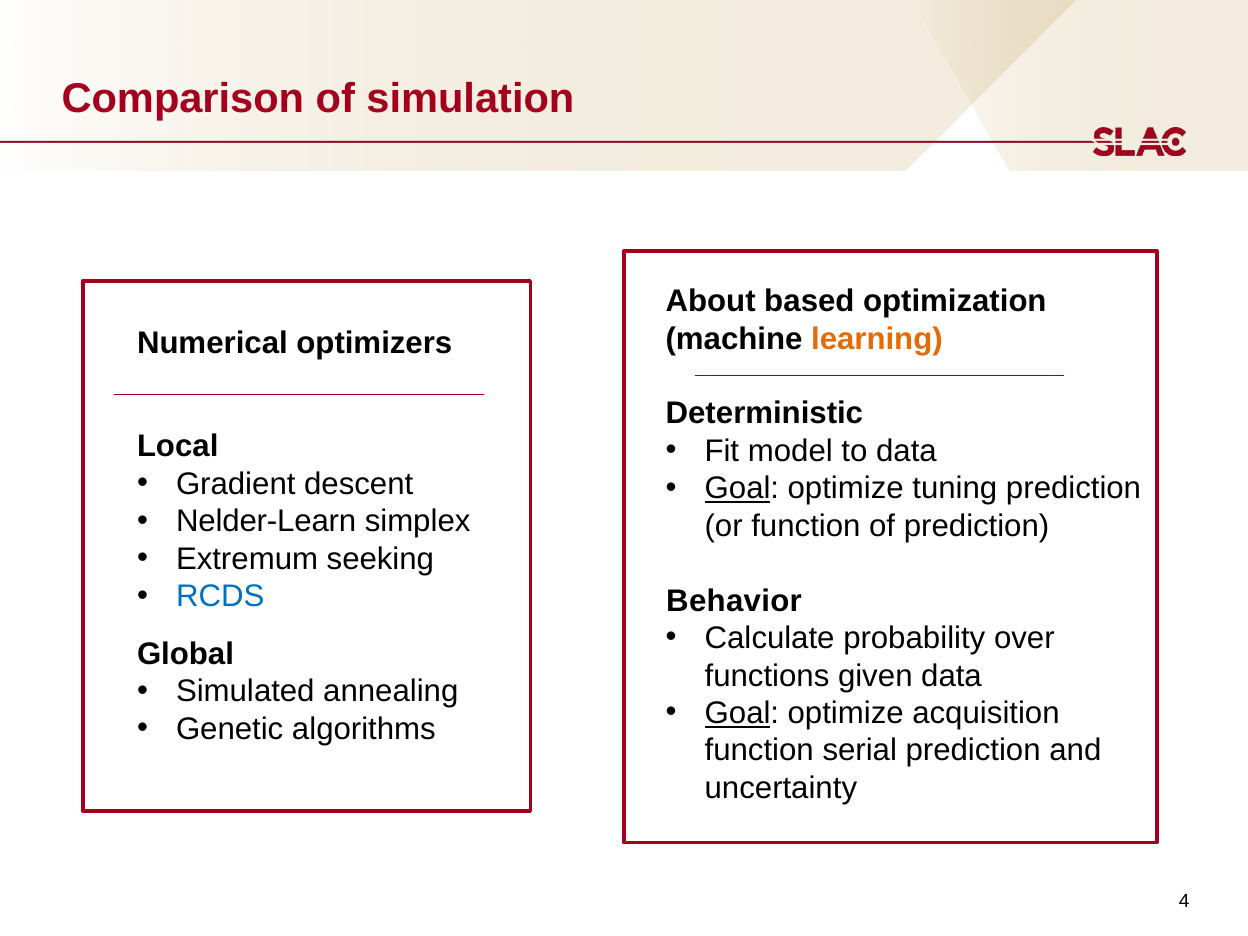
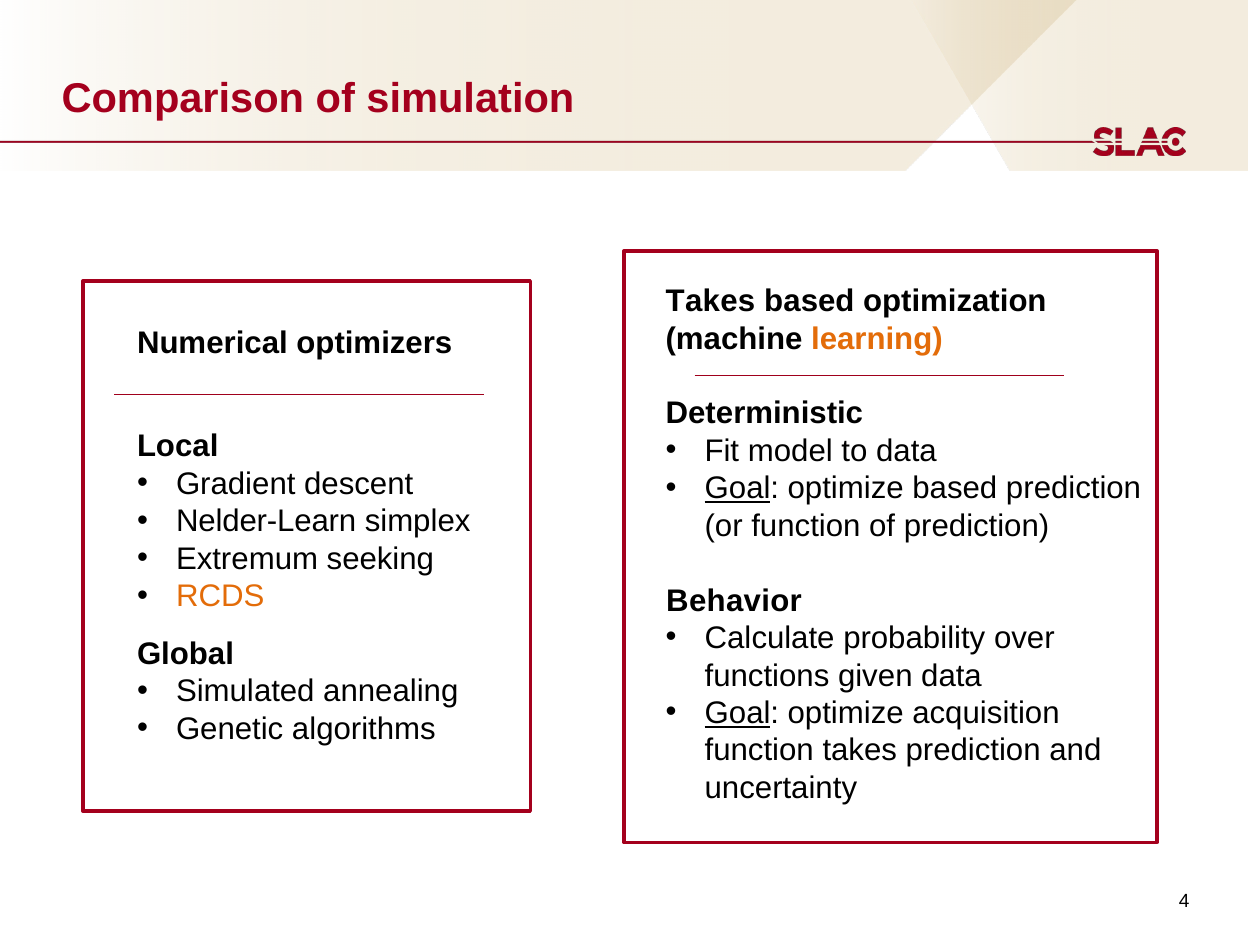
About: About -> Takes (711, 301)
optimize tuning: tuning -> based (955, 489)
RCDS colour: blue -> orange (220, 596)
function serial: serial -> takes (860, 751)
